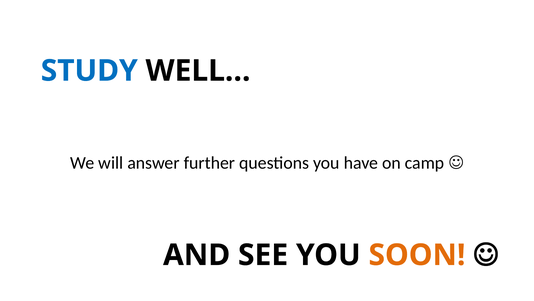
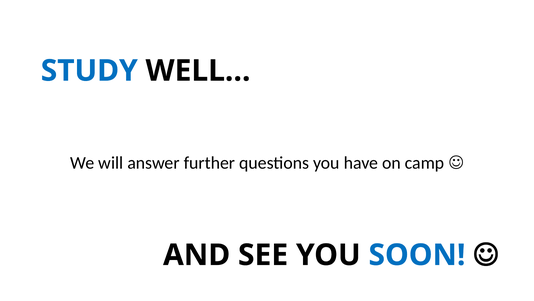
SOON colour: orange -> blue (417, 255)
